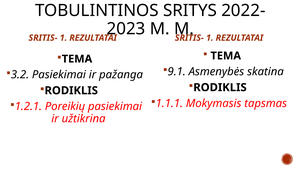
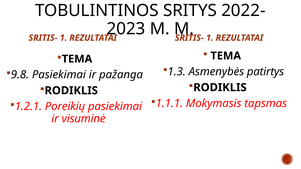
9.1: 9.1 -> 1.3 (177, 72)
skatina: skatina -> patirtys (266, 72)
3.2: 3.2 -> 9.8 (20, 75)
užtikrina: užtikrina -> visuminė (84, 119)
